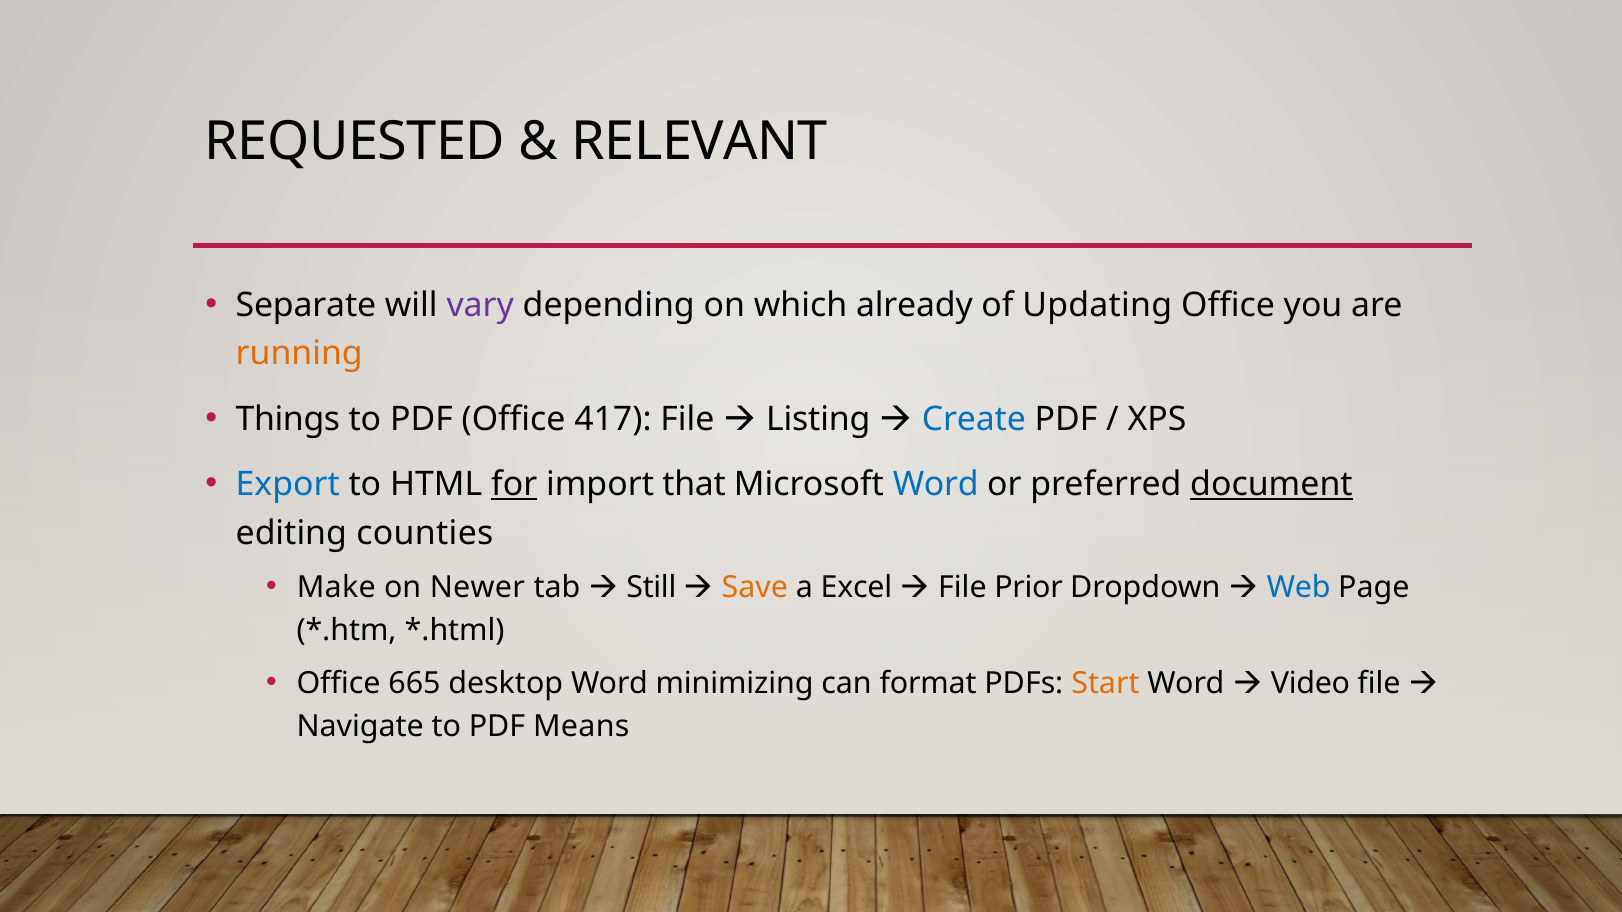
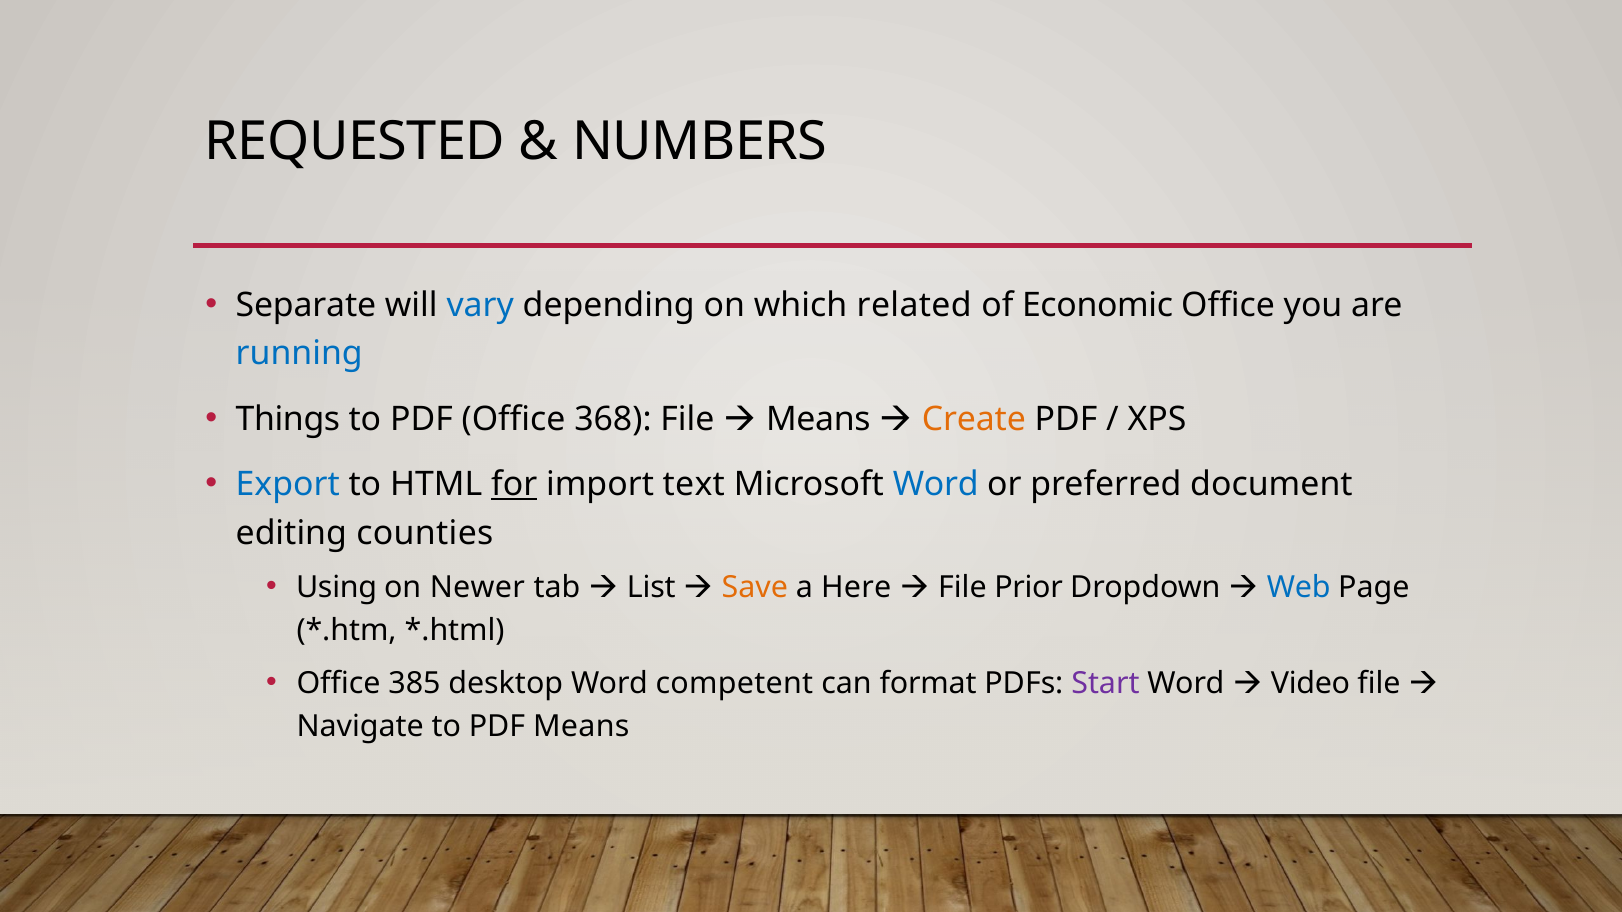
RELEVANT: RELEVANT -> NUMBERS (700, 142)
vary colour: purple -> blue (480, 305)
already: already -> related (914, 305)
Updating: Updating -> Economic (1098, 305)
running colour: orange -> blue (299, 354)
417: 417 -> 368 (613, 419)
Listing: Listing -> Means (818, 419)
Create colour: blue -> orange (974, 419)
that: that -> text (694, 485)
document underline: present -> none (1271, 485)
Make: Make -> Using (337, 587)
Still: Still -> List (651, 587)
Excel: Excel -> Here (856, 587)
665: 665 -> 385 (414, 683)
minimizing: minimizing -> competent (734, 683)
Start colour: orange -> purple (1105, 683)
